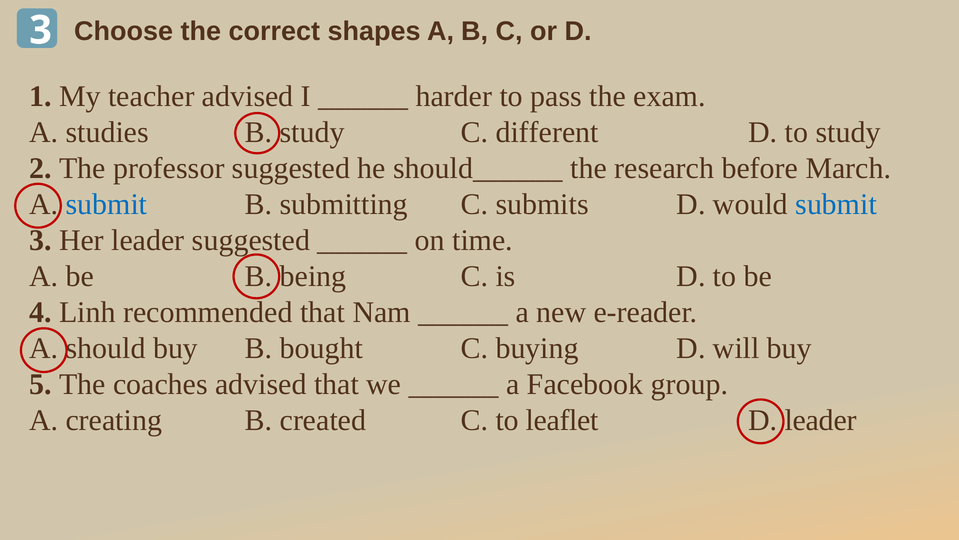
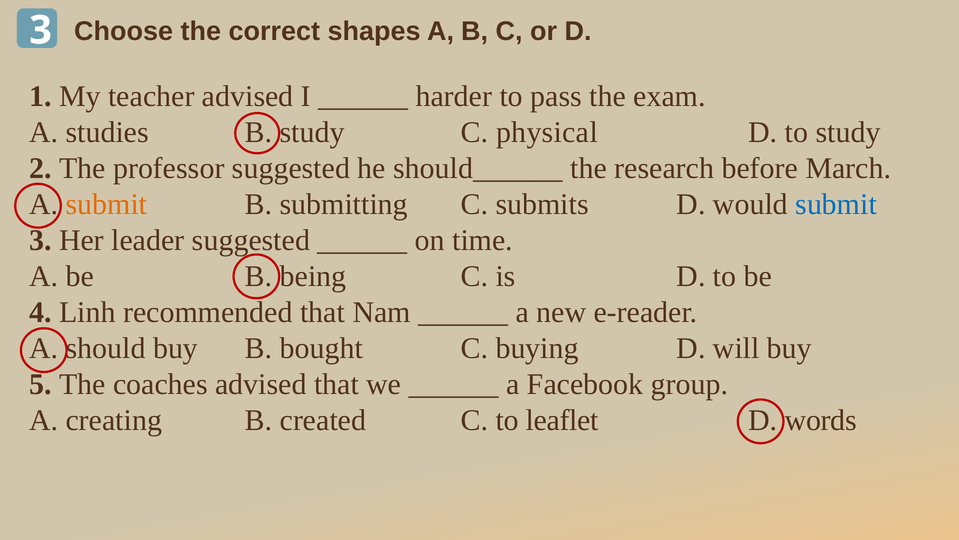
different: different -> physical (547, 132)
submit colour: blue -> orange (106, 204)
D leader: leader -> words (821, 420)
